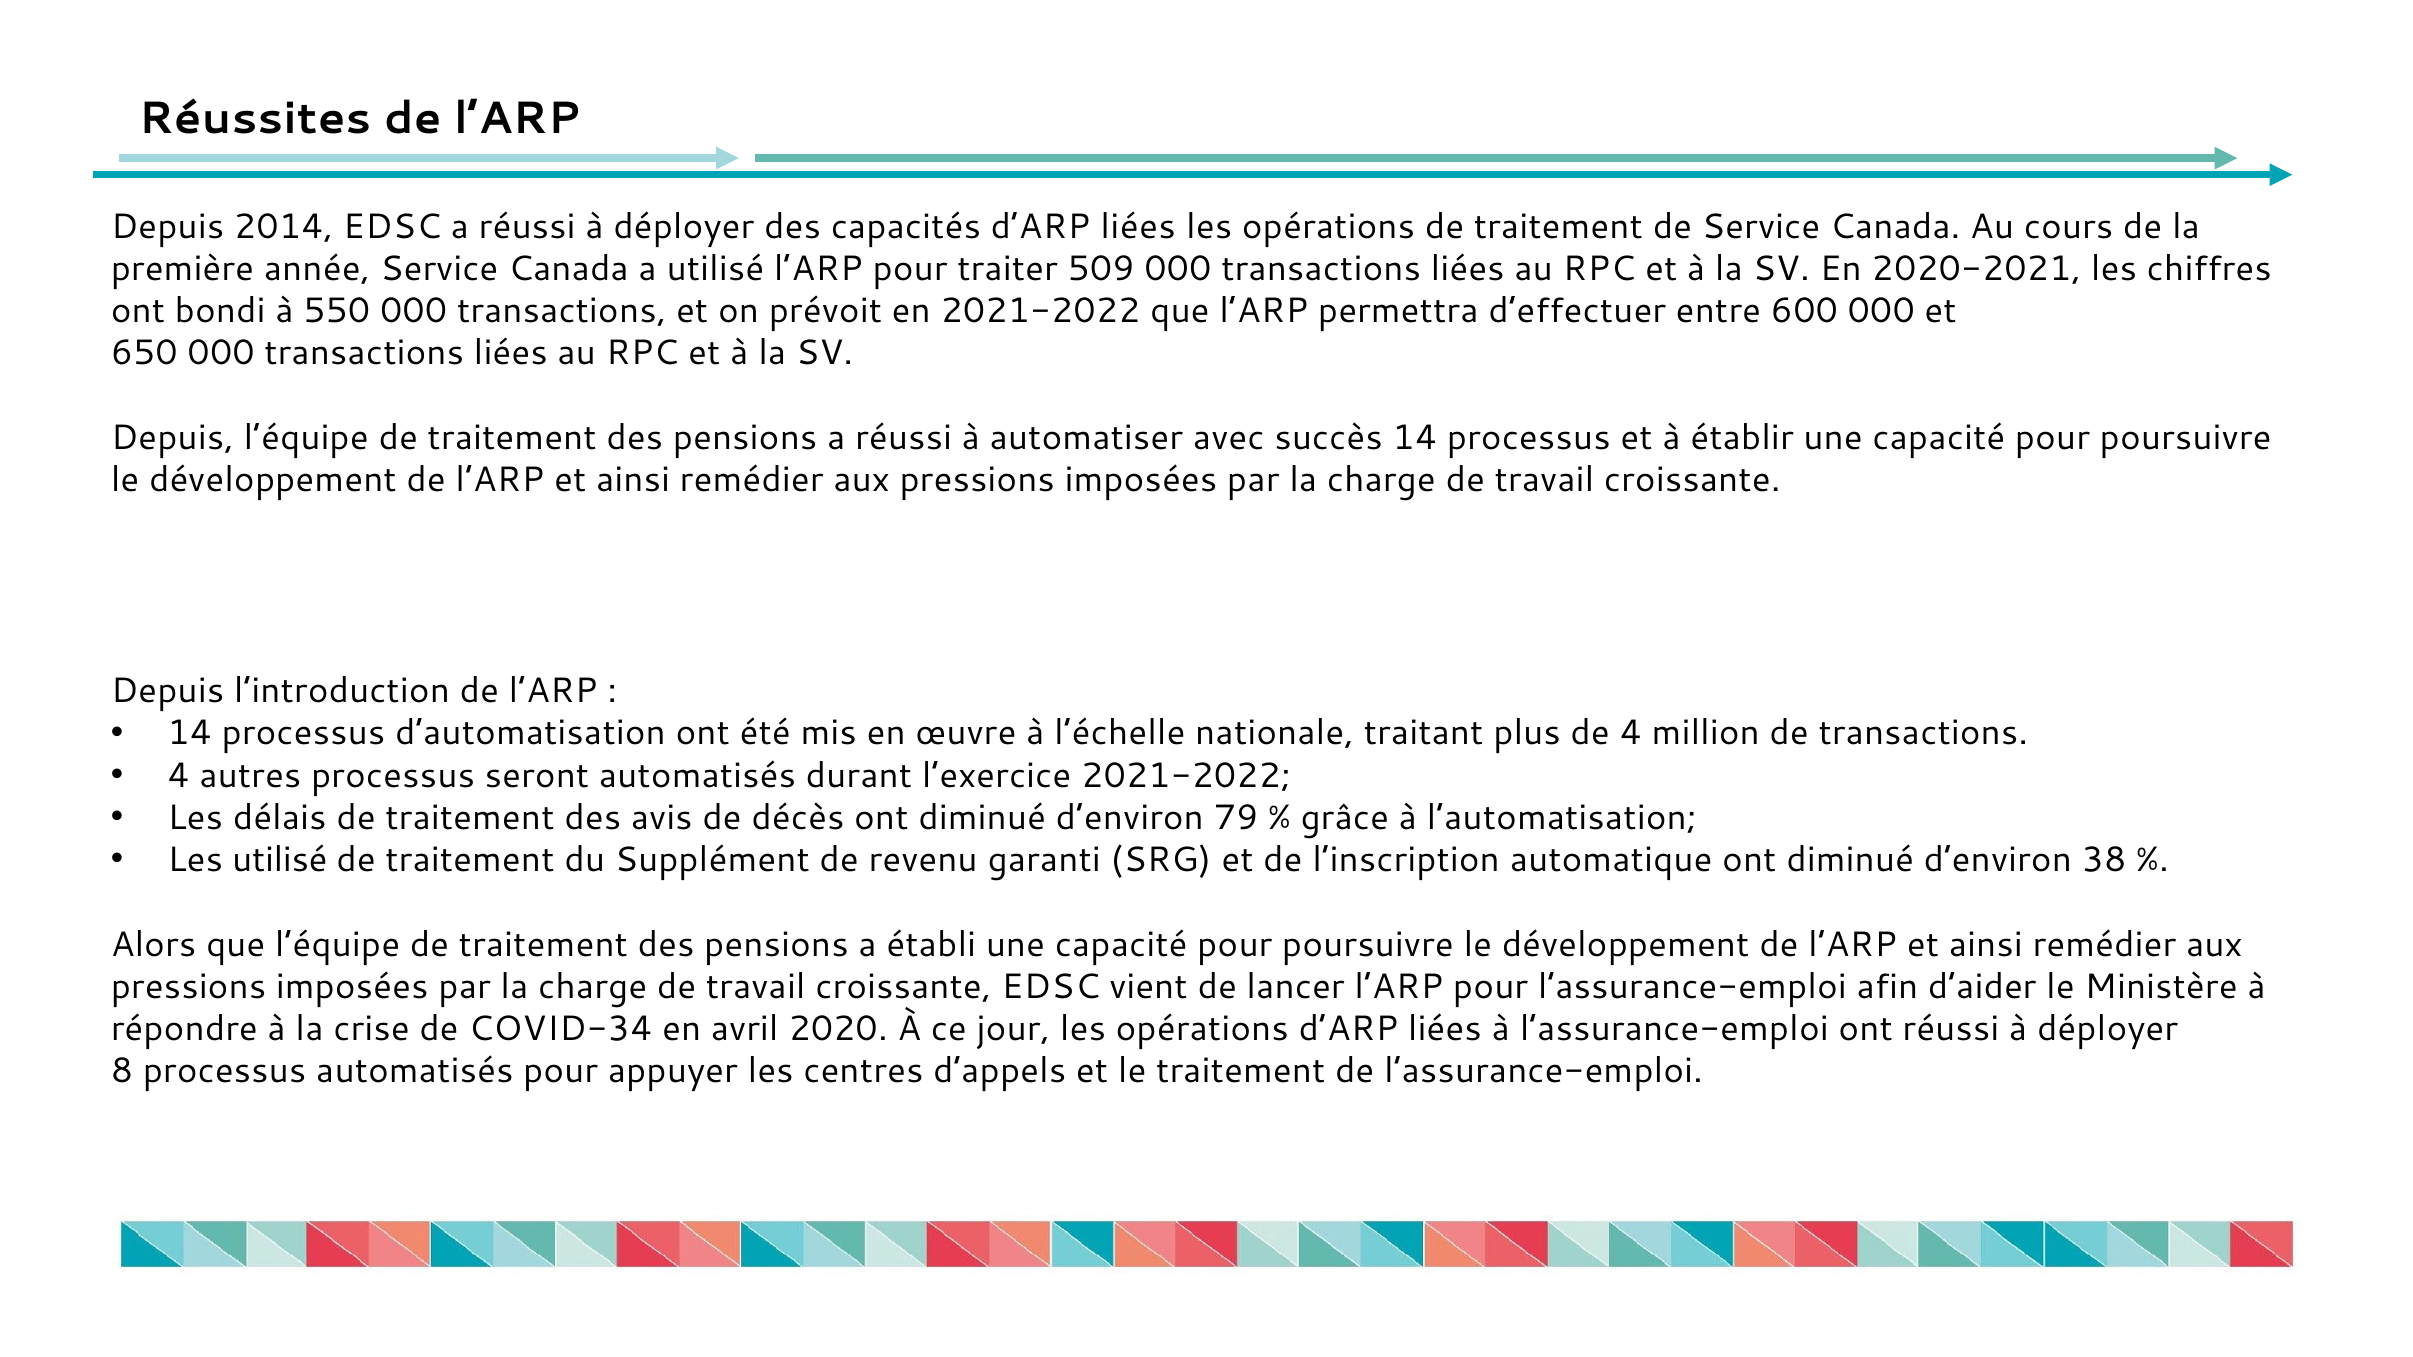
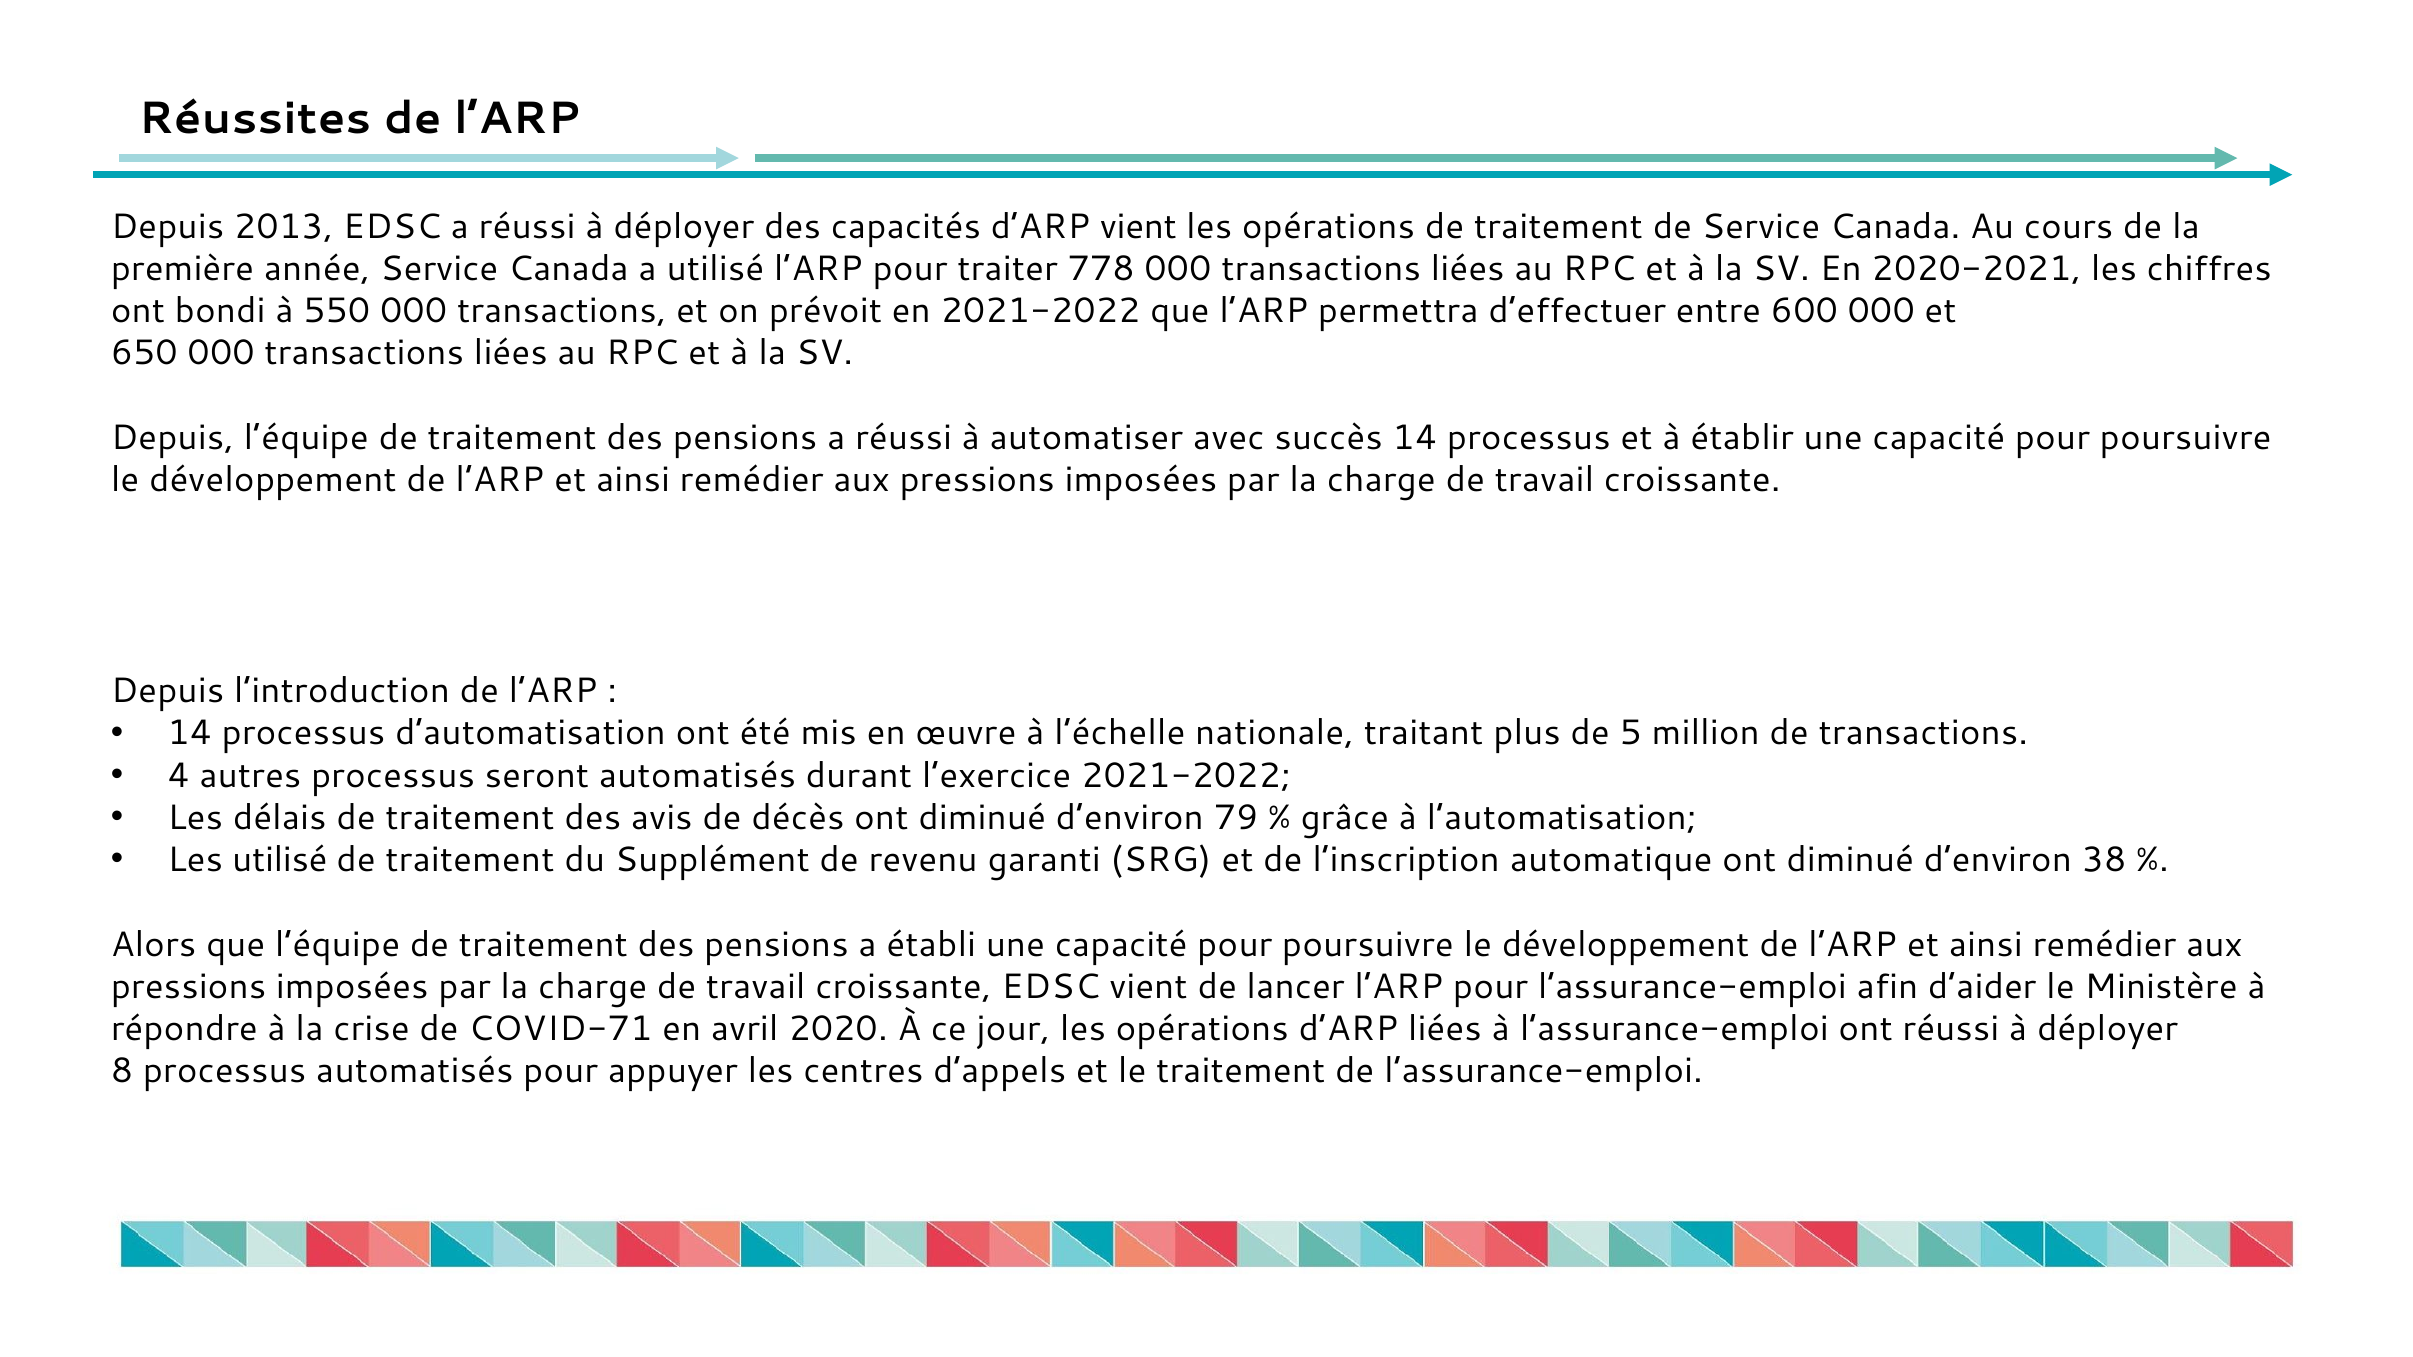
2014: 2014 -> 2013 (284, 227)
capacités d’ARP liées: liées -> vient (1138, 227)
509: 509 -> 778 (1101, 269)
de 4: 4 -> 5 (1631, 734)
COVID-34: COVID-34 -> COVID-71 (560, 1029)
